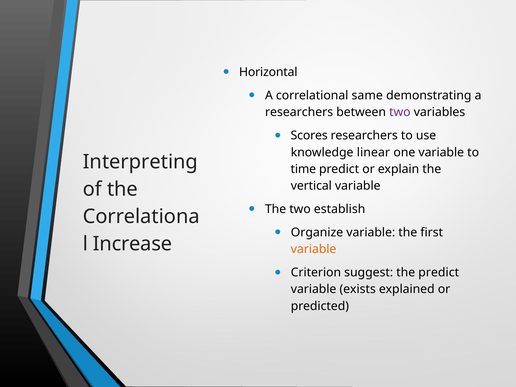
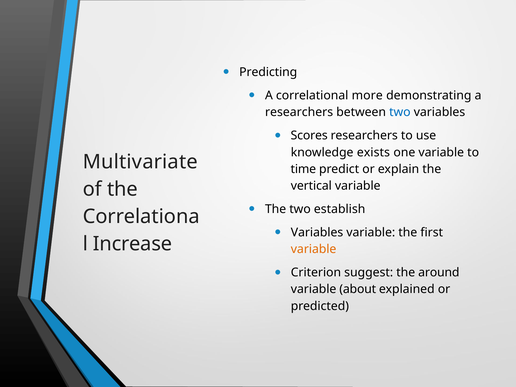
Horizontal: Horizontal -> Predicting (268, 72)
same: same -> more (367, 96)
two colour: purple -> blue (400, 112)
linear: linear -> exists (373, 152)
Interpreting: Interpreting -> Multivariate (140, 162)
Organize: Organize -> Variables (317, 233)
the predict: predict -> around (439, 273)
exists: exists -> about (358, 289)
